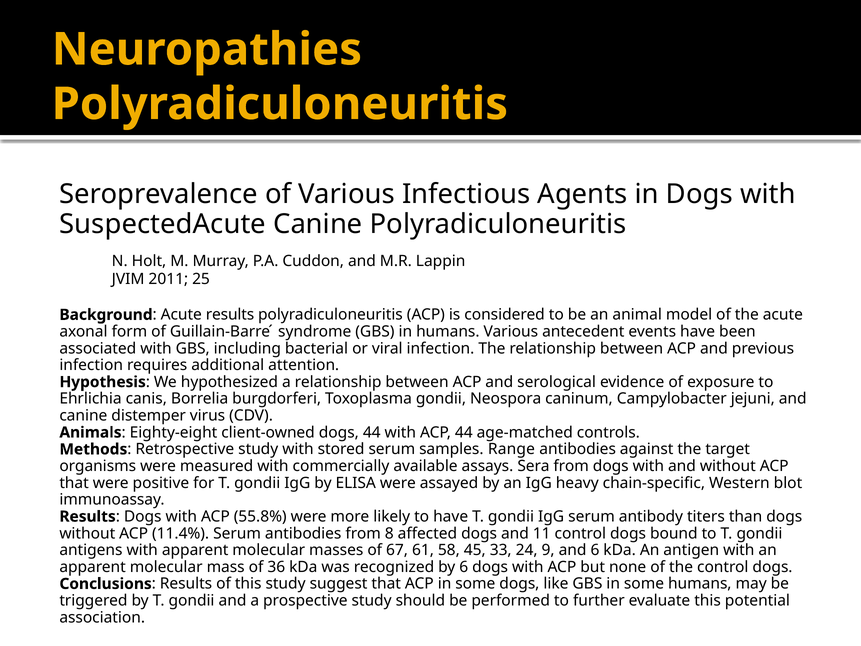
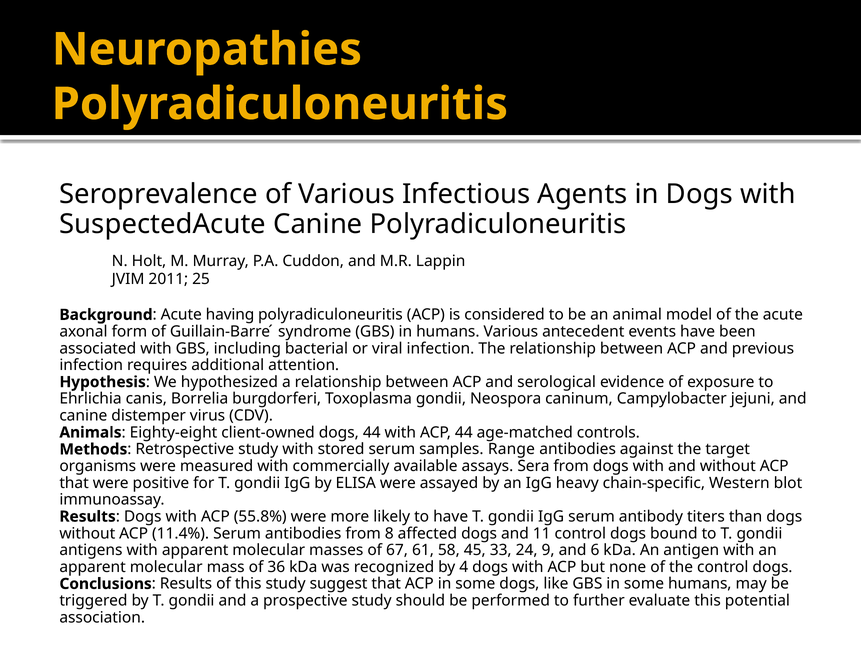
Acute results: results -> having (230, 315)
by 6: 6 -> 4 (464, 567)
